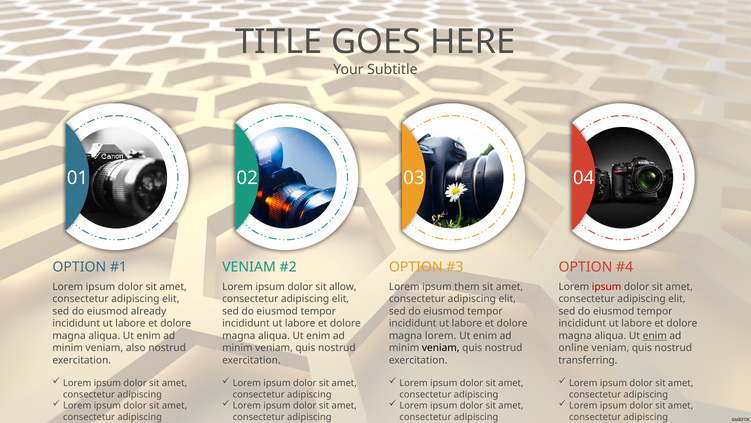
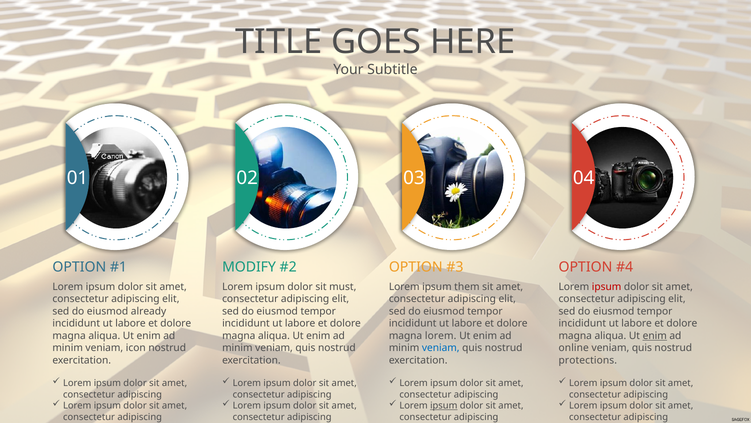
VENIAM: VENIAM -> MODIFY (249, 267)
allow: allow -> must (343, 287)
also: also -> icon (136, 348)
veniam colour: black -> blue (441, 348)
transferring: transferring -> protections (588, 360)
ipsum underline: none -> present (444, 405)
